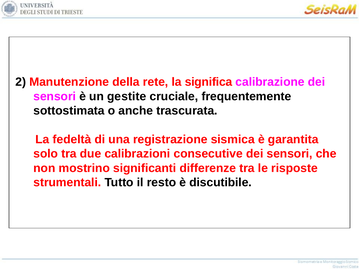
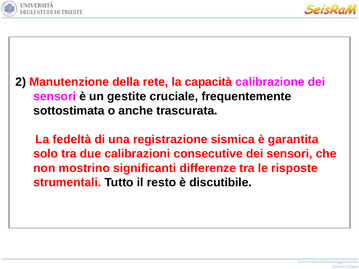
significa: significa -> capacità (209, 82)
